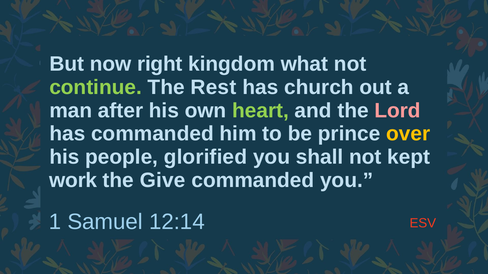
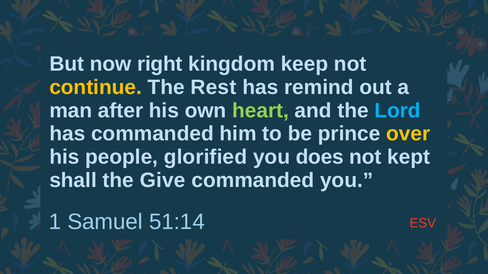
what: what -> keep (304, 64)
continue colour: light green -> yellow (96, 87)
church: church -> remind (319, 87)
Lord colour: pink -> light blue (398, 111)
shall: shall -> does (320, 157)
work: work -> shall (73, 181)
12:14: 12:14 -> 51:14 (177, 222)
